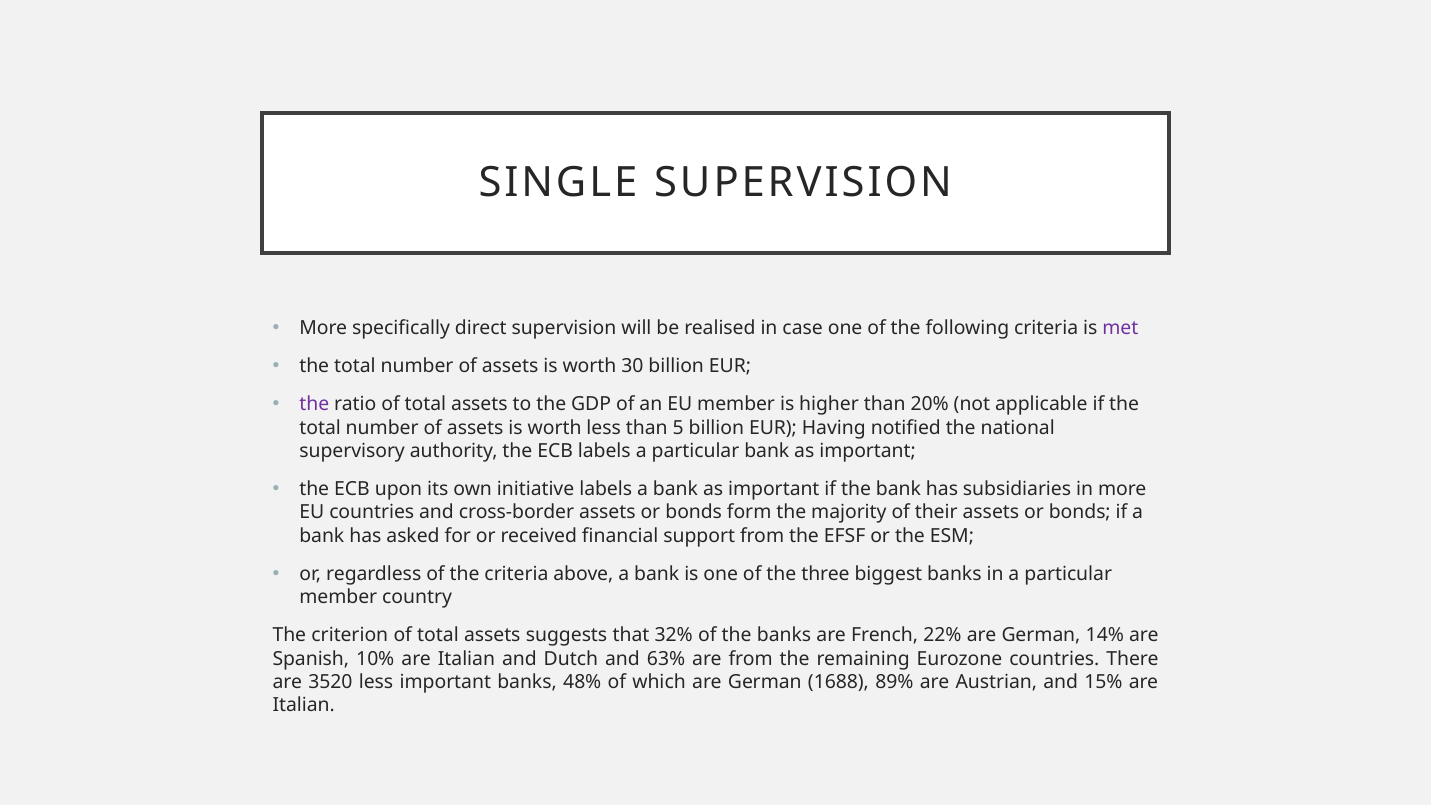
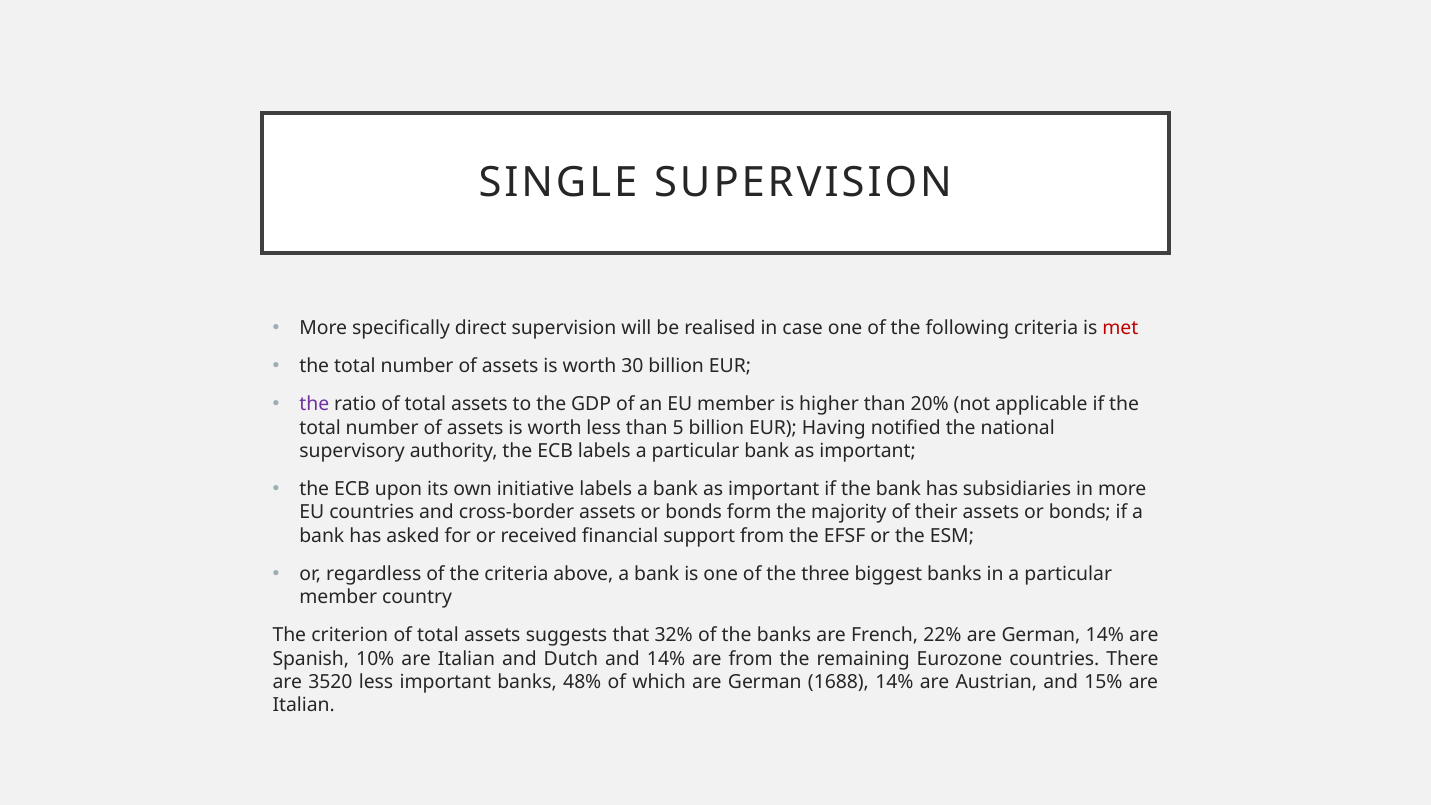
met colour: purple -> red (1120, 328)
and 63%: 63% -> 14% (666, 659)
1688 89%: 89% -> 14% (894, 682)
